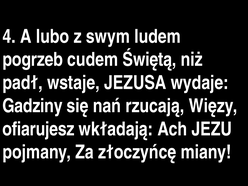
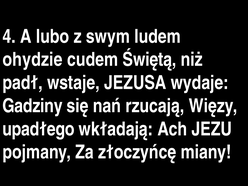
pogrzeb: pogrzeb -> ohydzie (33, 60)
ofiarujesz: ofiarujesz -> upadłego (38, 129)
